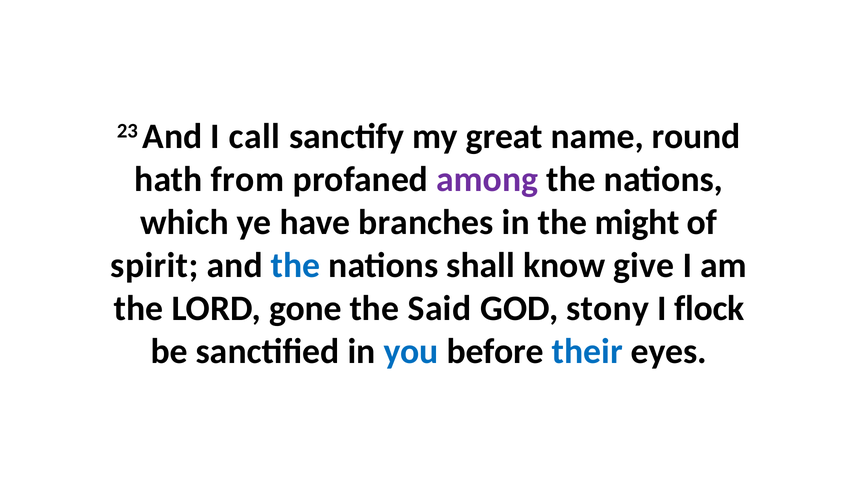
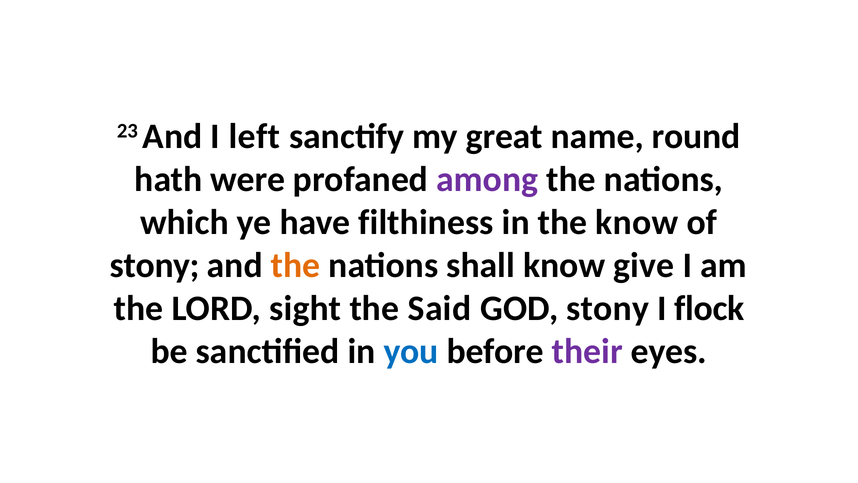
call: call -> left (254, 137)
from: from -> were (248, 179)
branches: branches -> filthiness (426, 222)
the might: might -> know (637, 222)
spirit: spirit -> stony (155, 265)
the colour: blue -> orange (296, 265)
gone: gone -> sight (305, 308)
their colour: blue -> purple (587, 351)
